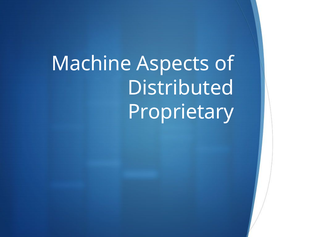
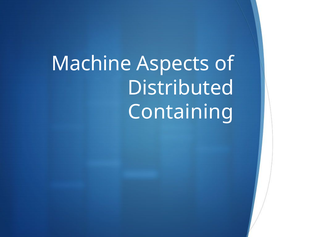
Proprietary: Proprietary -> Containing (181, 112)
